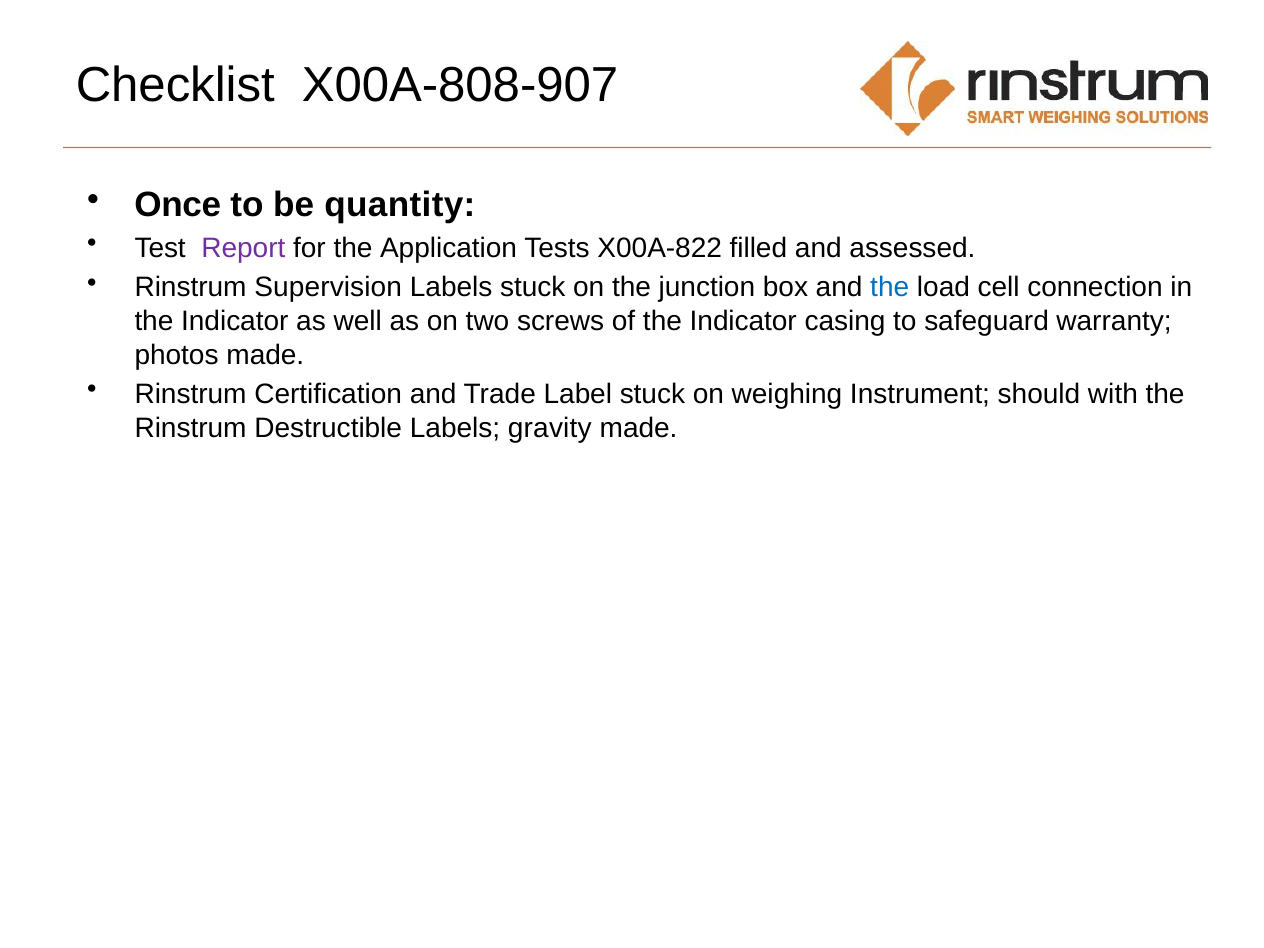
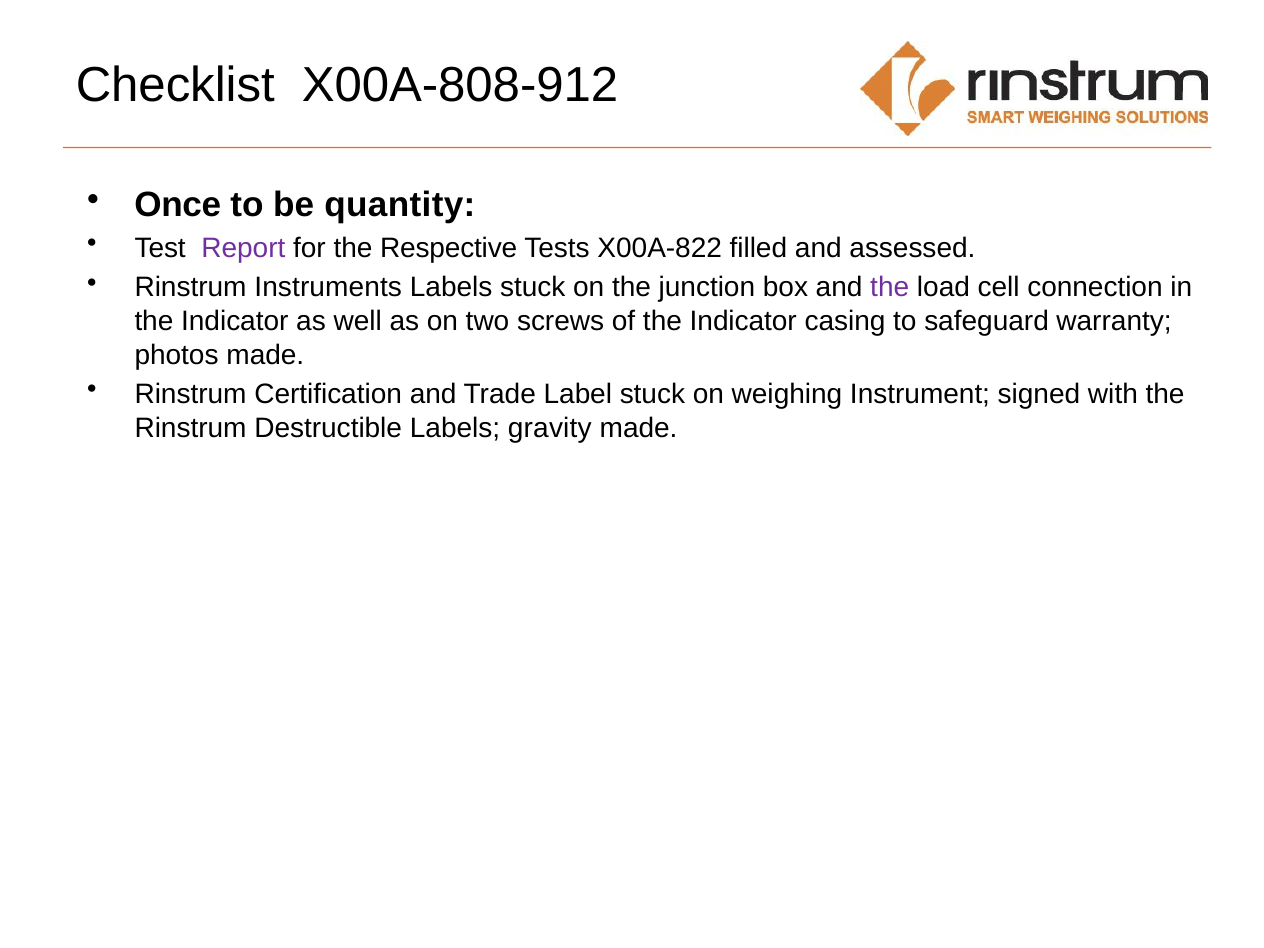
X00A-808-907: X00A-808-907 -> X00A-808-912 (460, 85)
Application: Application -> Respective (449, 248)
Supervision: Supervision -> Instruments (328, 288)
the colour: blue -> purple (890, 288)
should: should -> signed (1039, 394)
